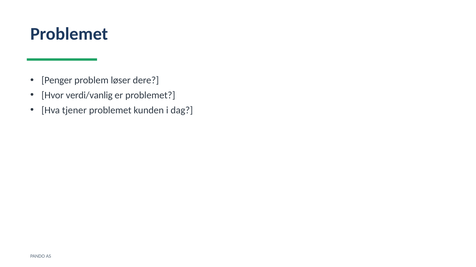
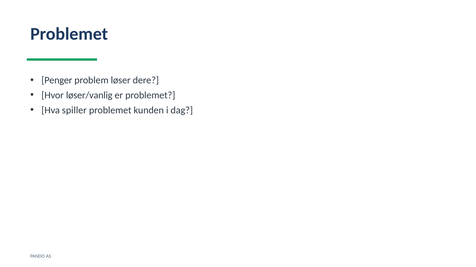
verdi/vanlig: verdi/vanlig -> løser/vanlig (89, 96)
tjener: tjener -> spiller (74, 110)
